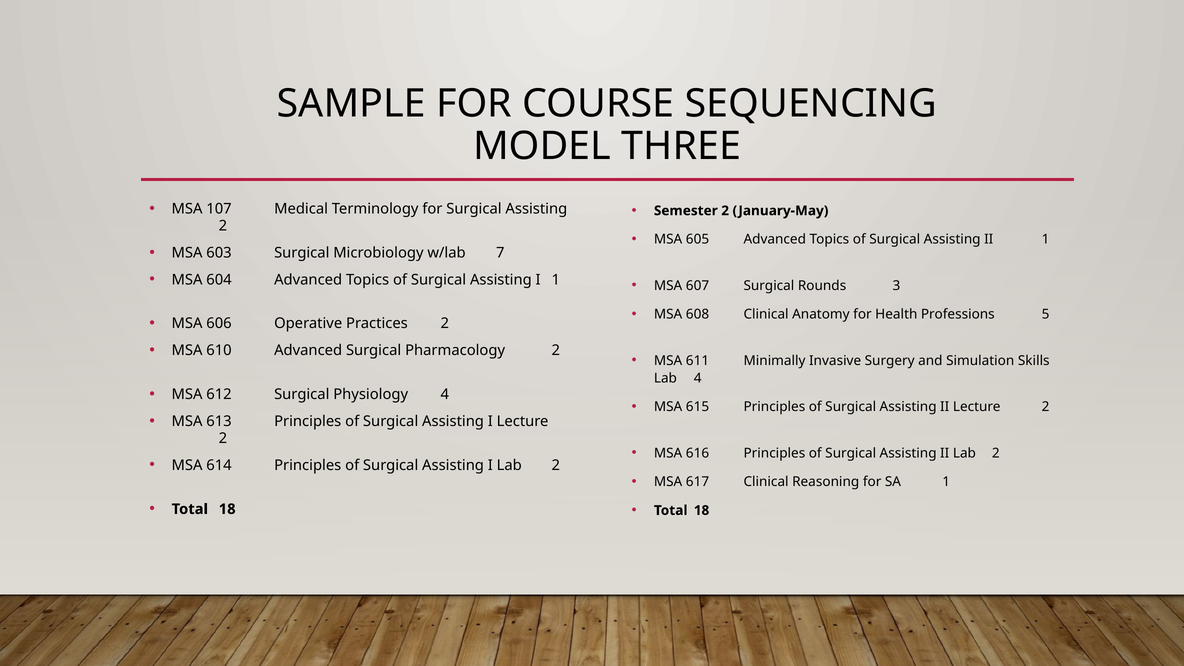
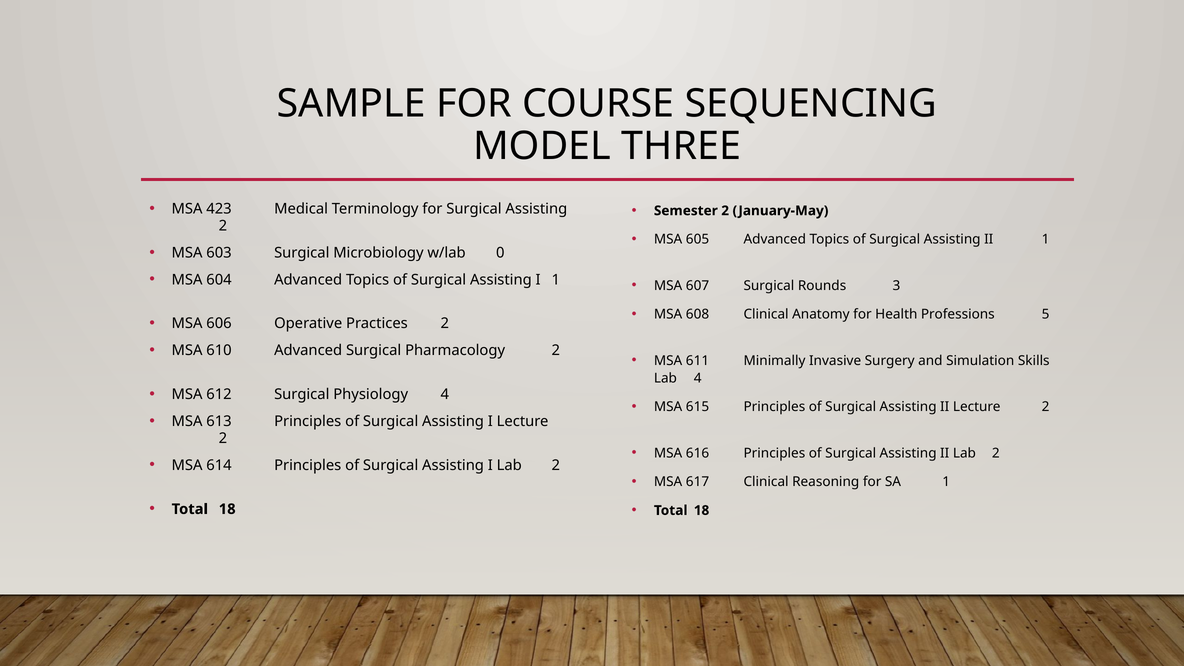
107: 107 -> 423 (219, 209)
7: 7 -> 0 (500, 253)
